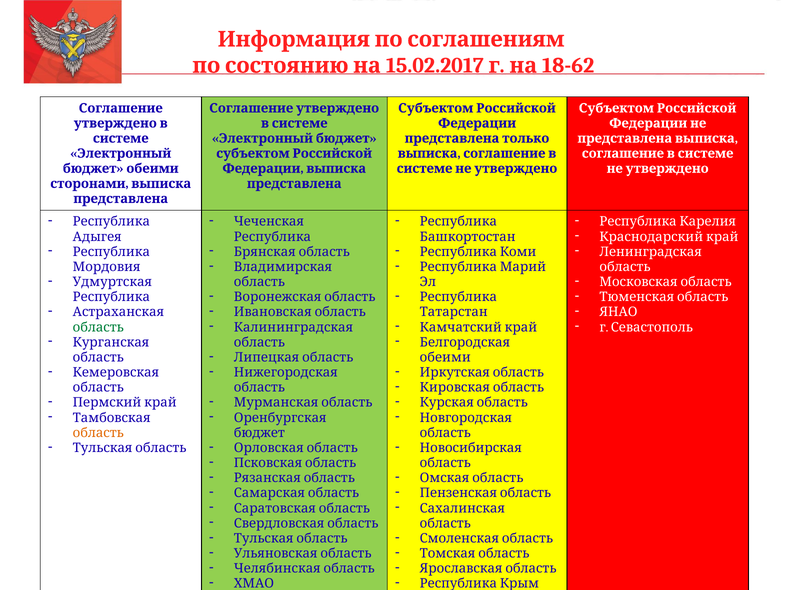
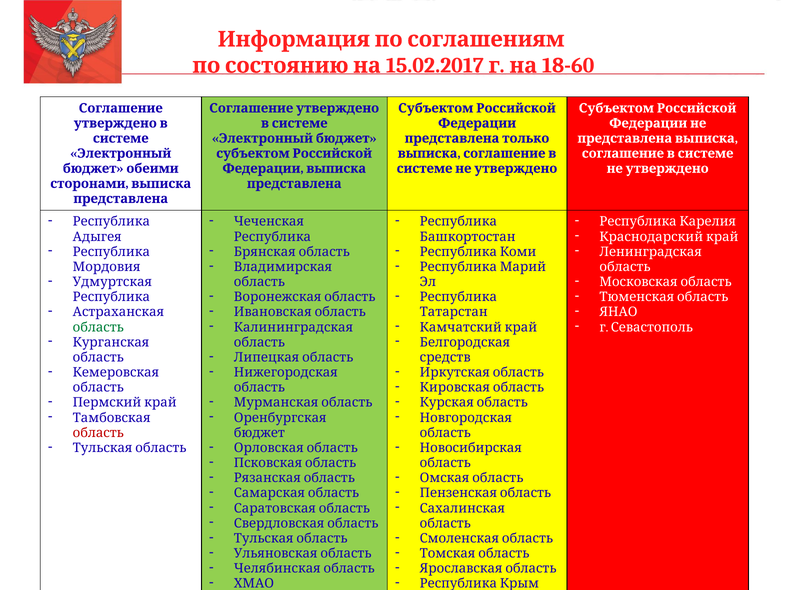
18-62: 18-62 -> 18-60 (568, 66)
обеими: обеими -> средств (445, 358)
область colour: orange -> red (98, 433)
